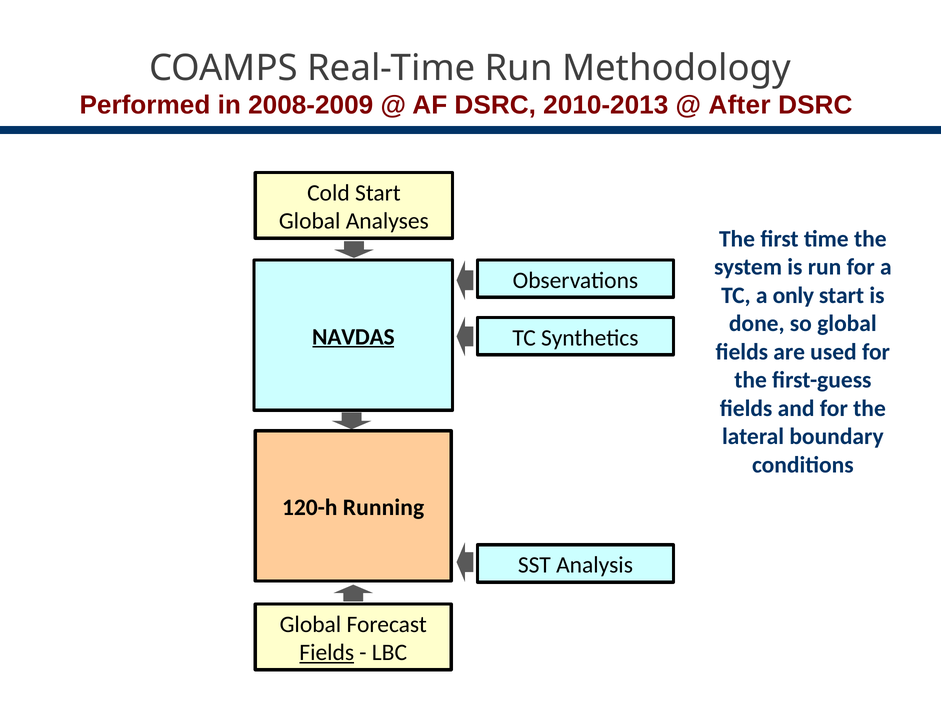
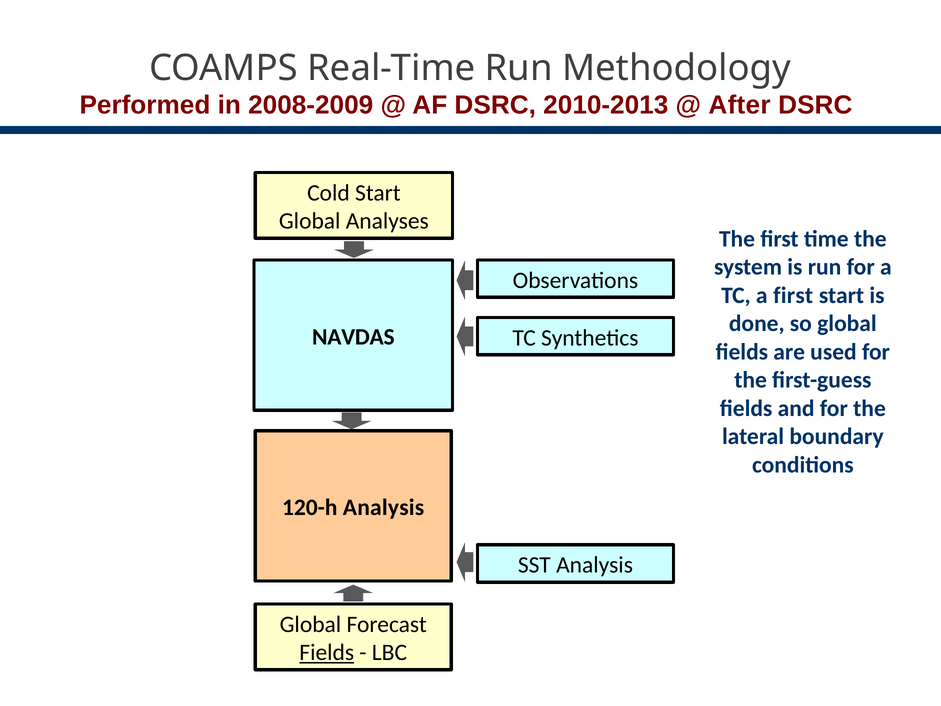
a only: only -> first (793, 295)
NAVDAS underline: present -> none (353, 337)
120-h Running: Running -> Analysis (383, 507)
